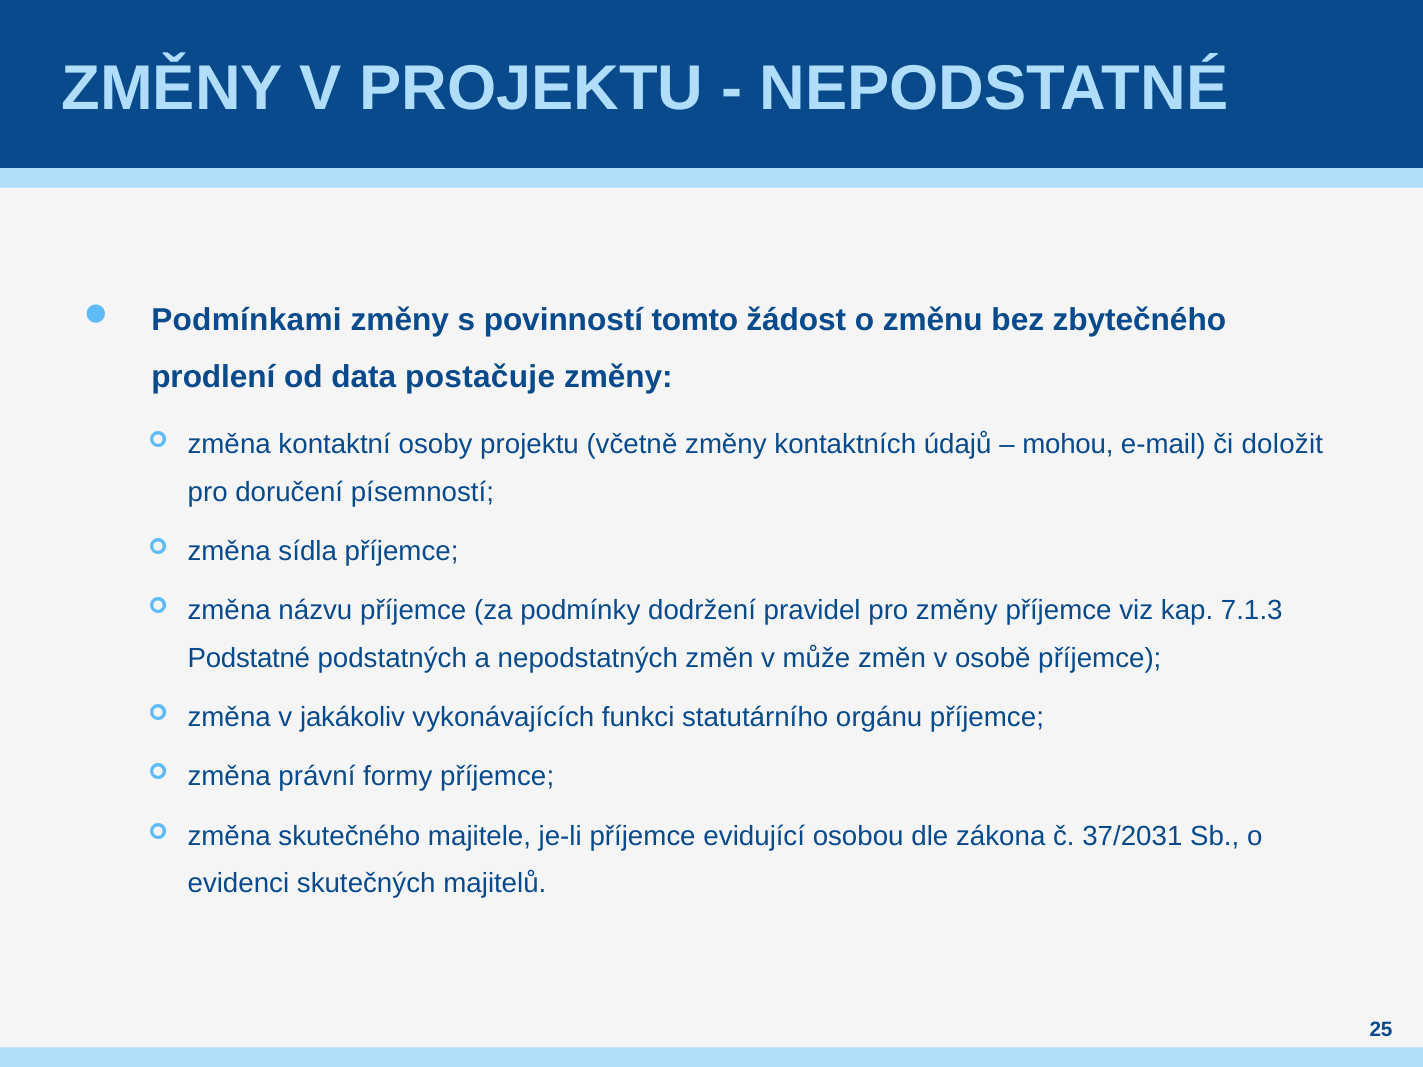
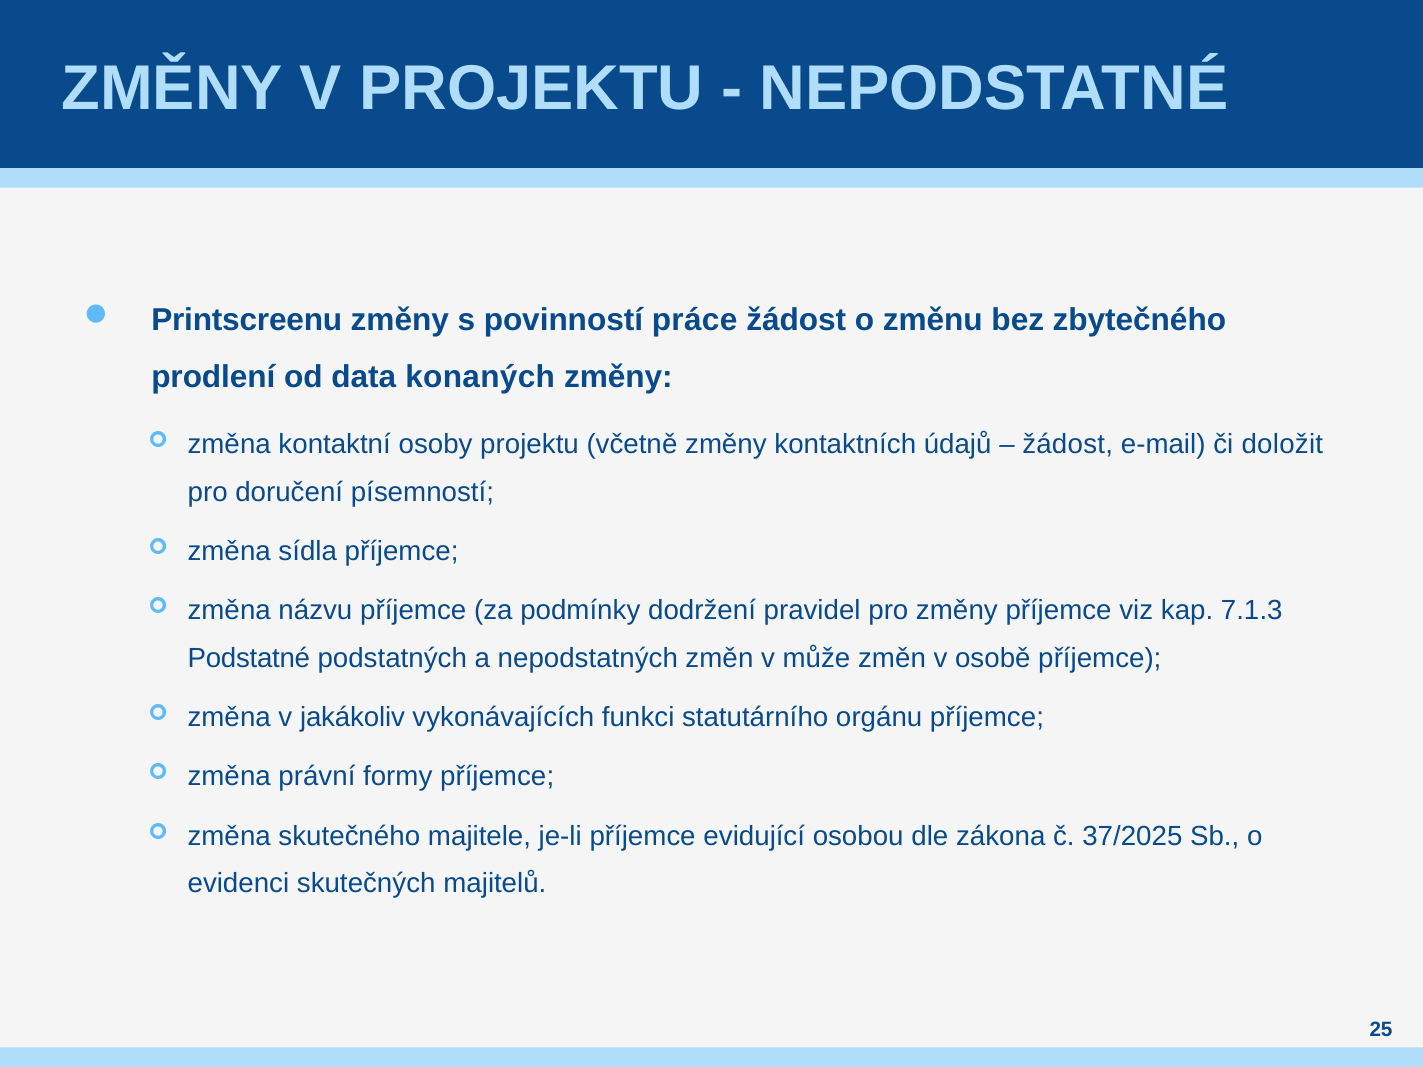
Podmínkami: Podmínkami -> Printscreenu (247, 320)
tomto: tomto -> práce (695, 320)
postačuje: postačuje -> konaných (480, 377)
mohou: mohou -> žádost (1068, 445)
37/2031: 37/2031 -> 37/2025 (1132, 836)
